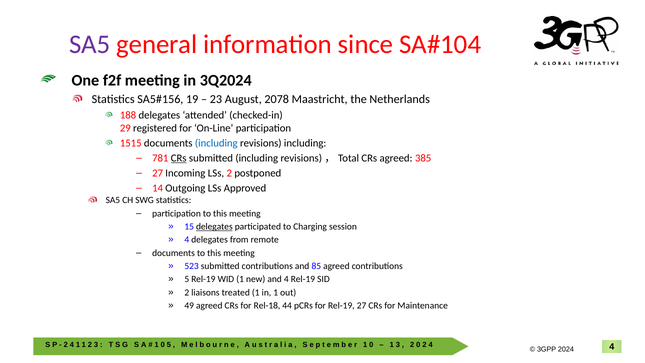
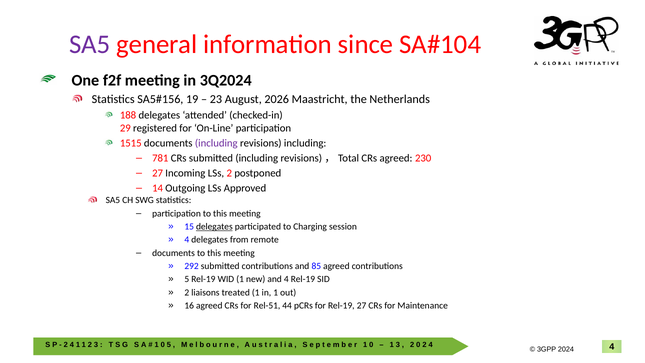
2078: 2078 -> 2026 (277, 99)
including colour: blue -> purple (216, 143)
CRs underline: present -> none (179, 158)
385: 385 -> 230 (423, 158)
523: 523 -> 292 (192, 266)
49: 49 -> 16 (189, 306)
Rel-18: Rel-18 -> Rel-51 (267, 306)
